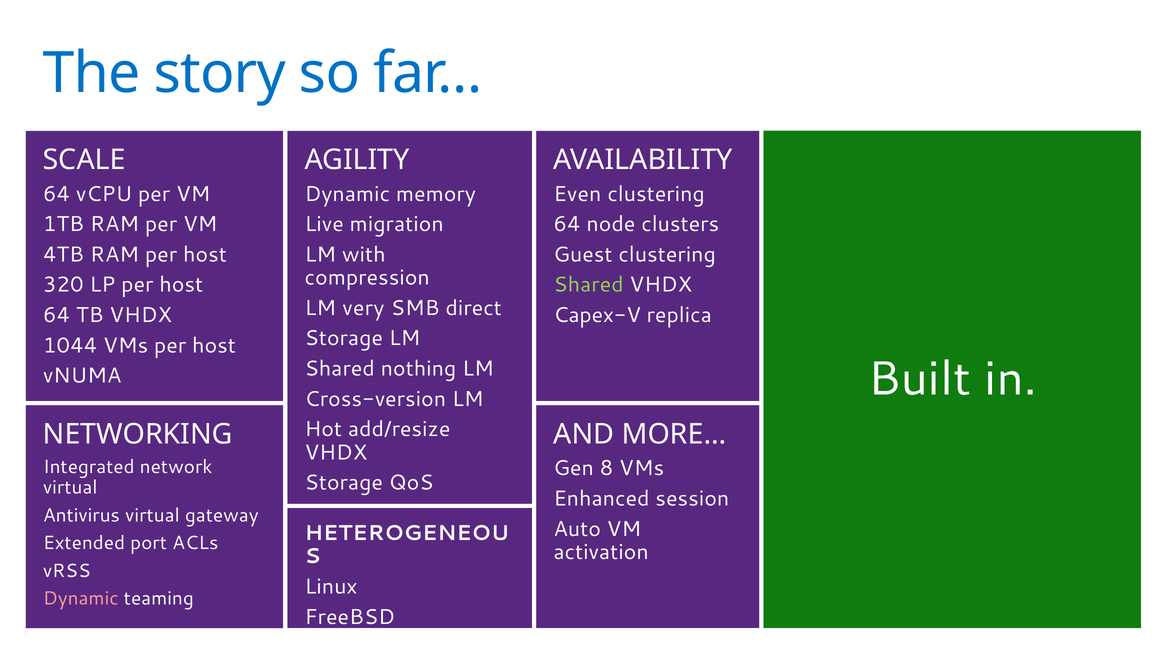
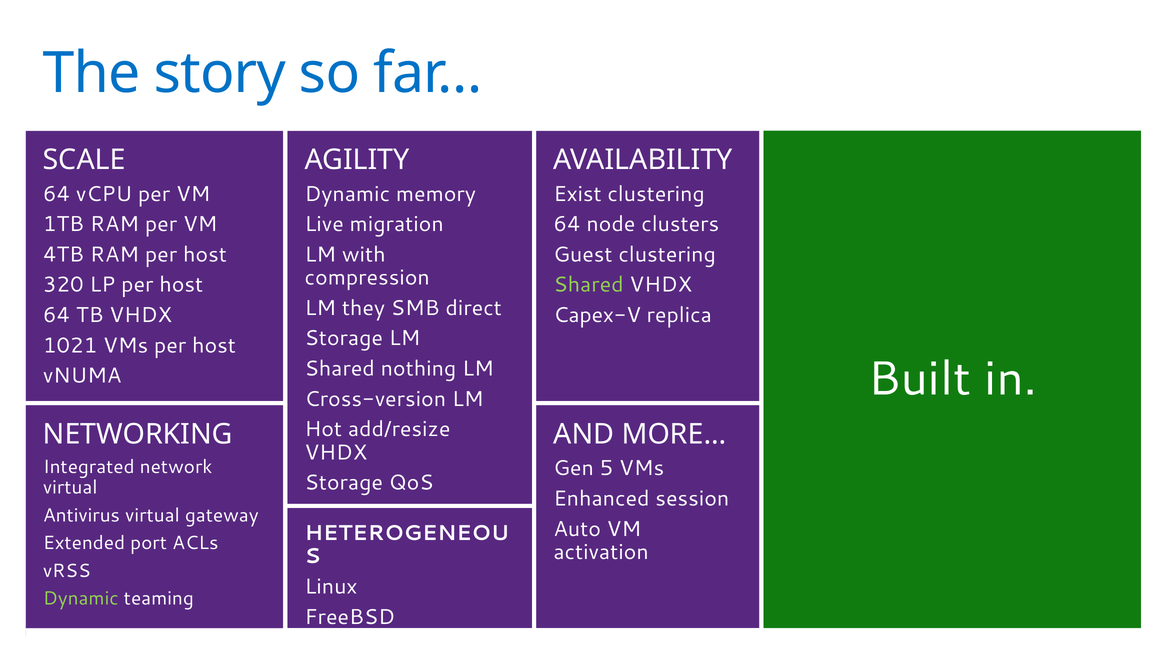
Even: Even -> Exist (578, 194)
very: very -> they (363, 308)
1044: 1044 -> 1021 (70, 346)
8: 8 -> 5 (606, 469)
Dynamic colour: pink -> light green (81, 599)
